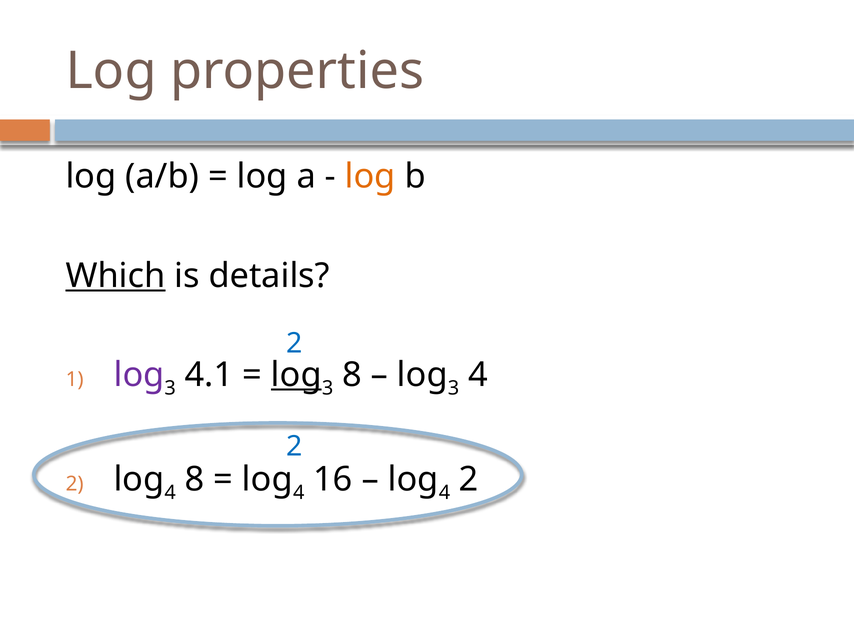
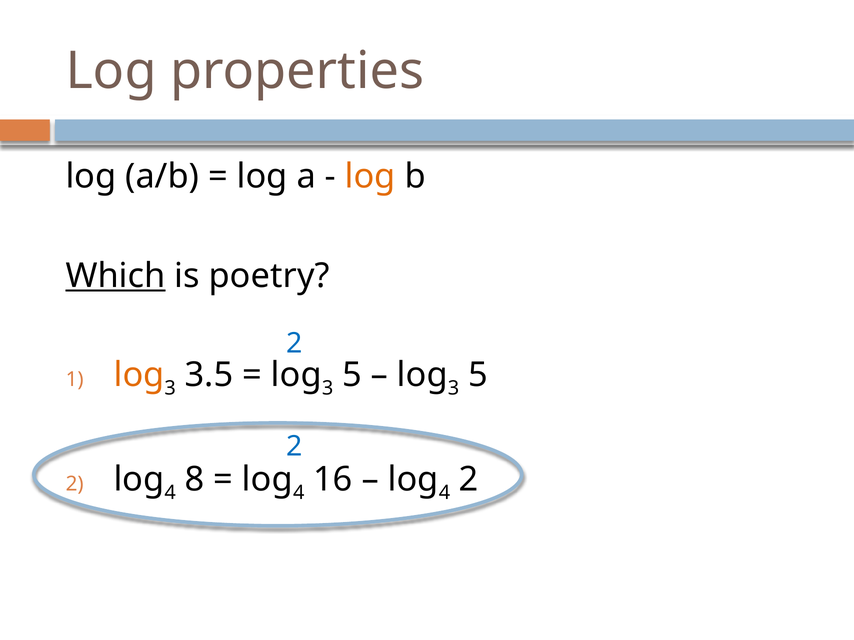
details: details -> poetry (269, 276)
log colour: purple -> orange (139, 375)
4.1: 4.1 -> 3.5 (209, 375)
log underline: present -> none (296, 375)
8: 8 -> 5 (352, 375)
4: 4 -> 5 (478, 375)
